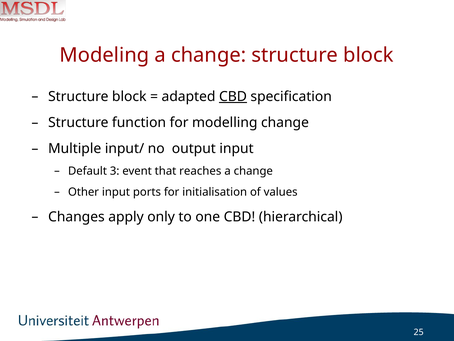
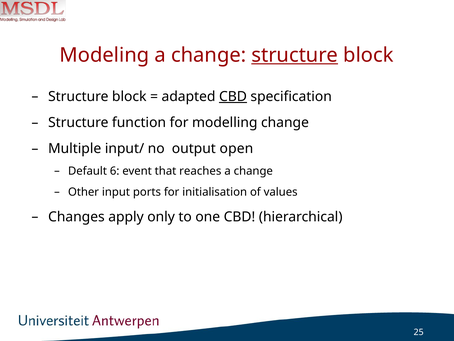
structure underline: none -> present (295, 55)
output input: input -> open (236, 148)
3: 3 -> 6 (115, 171)
